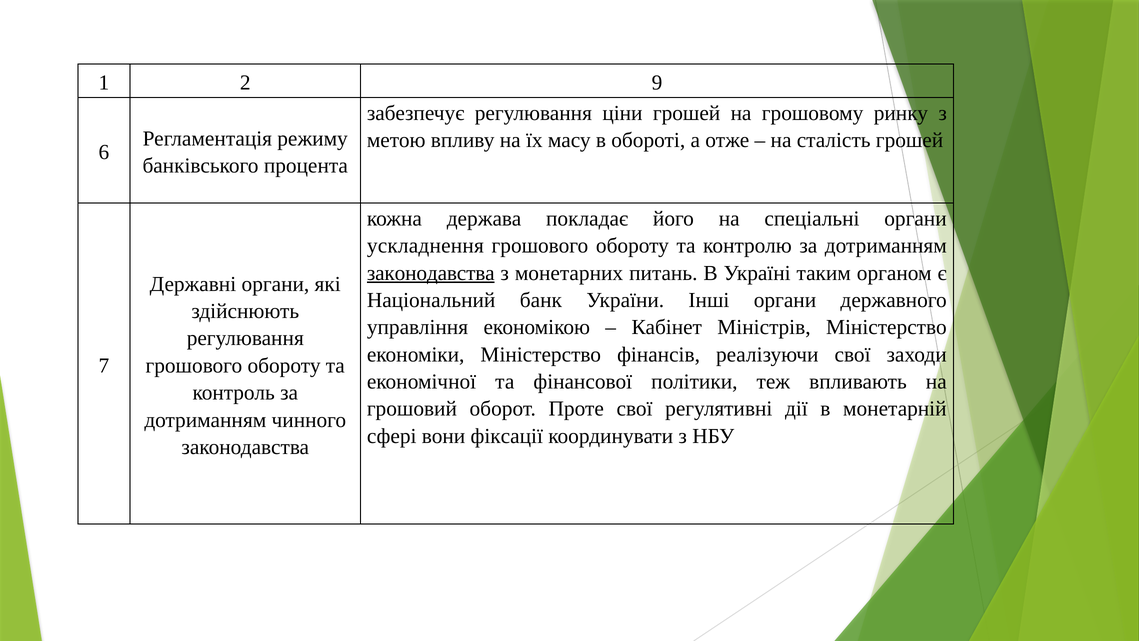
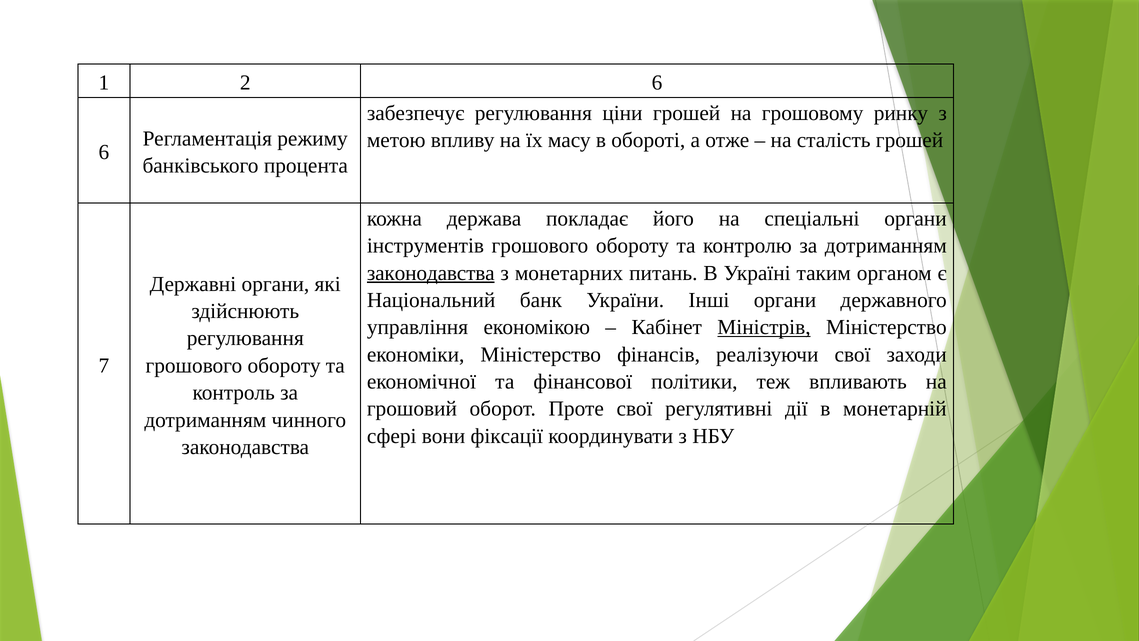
2 9: 9 -> 6 (657, 83)
ускладнення: ускладнення -> інструментів (425, 246)
Міністрів underline: none -> present (764, 327)
